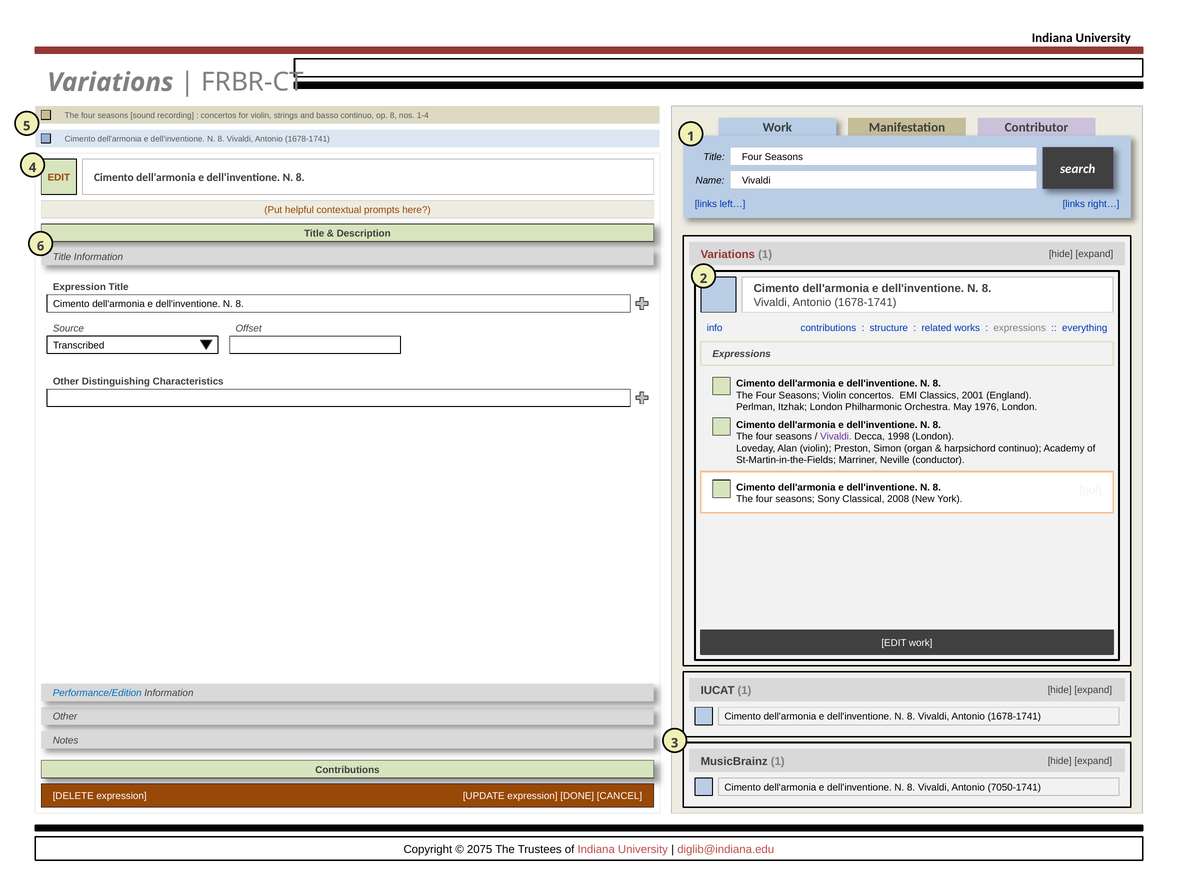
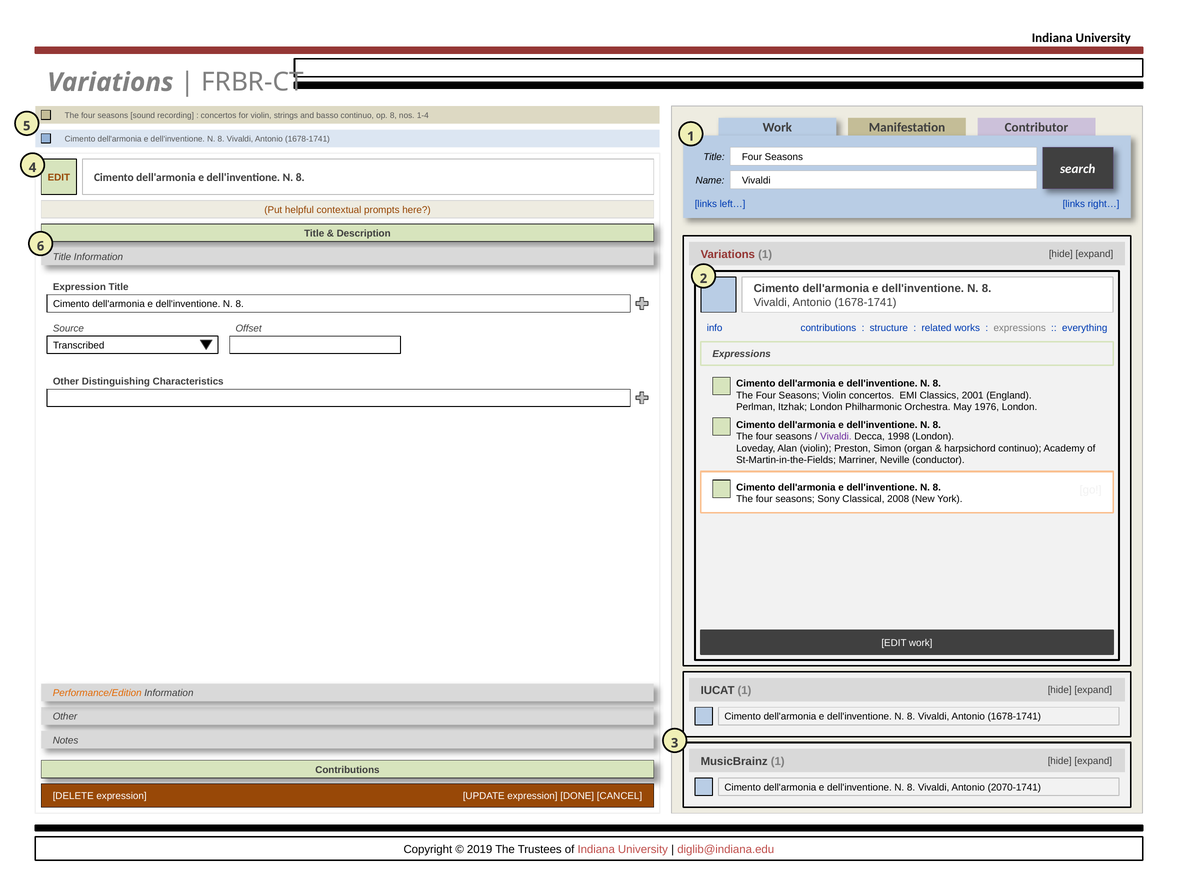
Performance/Edition colour: blue -> orange (97, 693)
7050-1741: 7050-1741 -> 2070-1741 (1014, 787)
2075: 2075 -> 2019 (480, 849)
